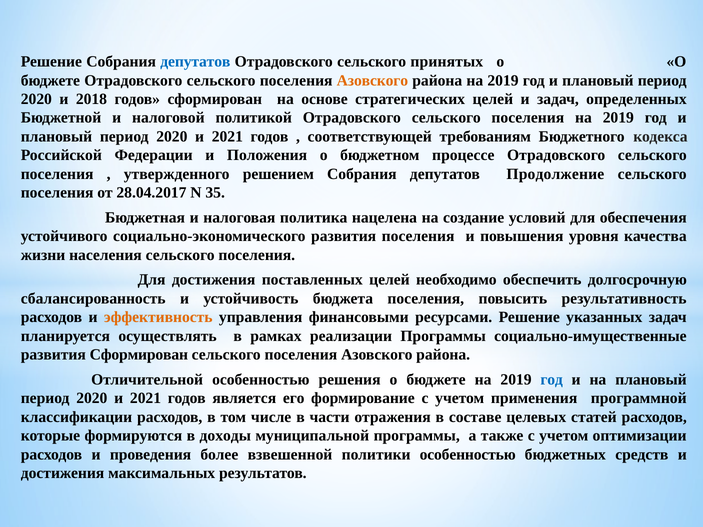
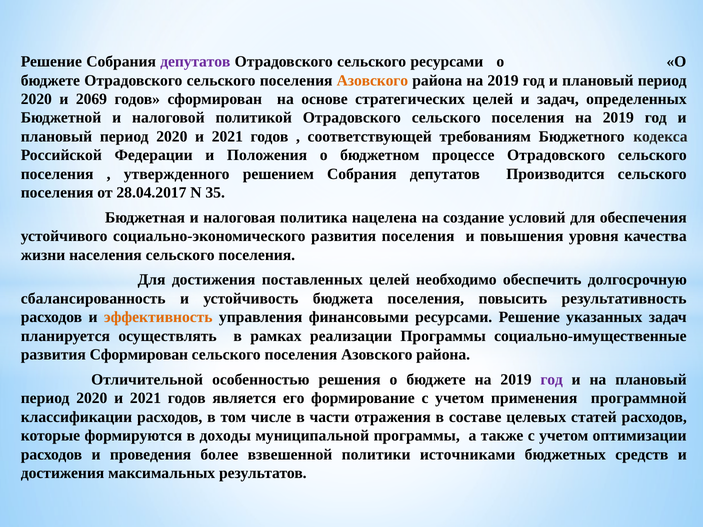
депутатов colour: blue -> purple (195, 62)
сельского принятых: принятых -> ресурсами (447, 62)
2018: 2018 -> 2069 (91, 99)
Продолжение: Продолжение -> Производится (555, 174)
год colour: blue -> purple (552, 380)
политики особенностью: особенностью -> источниками (468, 455)
